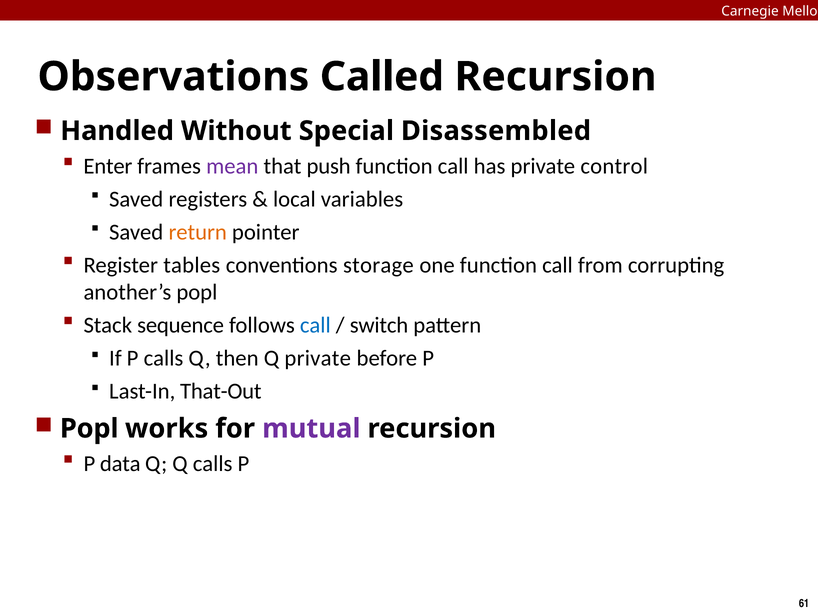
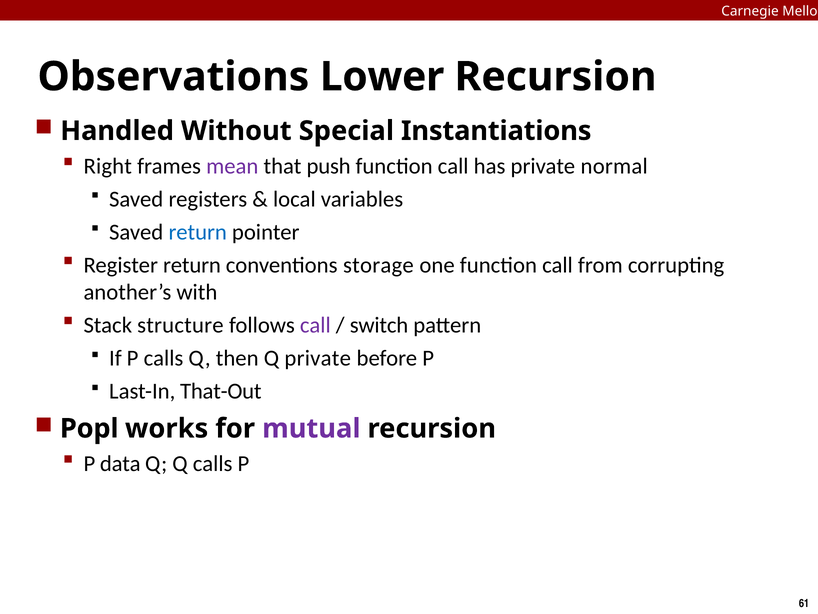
Called: Called -> Lower (382, 77)
Disassembled: Disassembled -> Instantiations (496, 131)
Enter: Enter -> Right (108, 166)
control: control -> normal (614, 166)
return colour: orange -> blue (198, 232)
Register tables: tables -> return (192, 265)
another’s popl: popl -> with (197, 292)
sequence: sequence -> structure (180, 325)
call colour: blue -> purple (315, 325)
